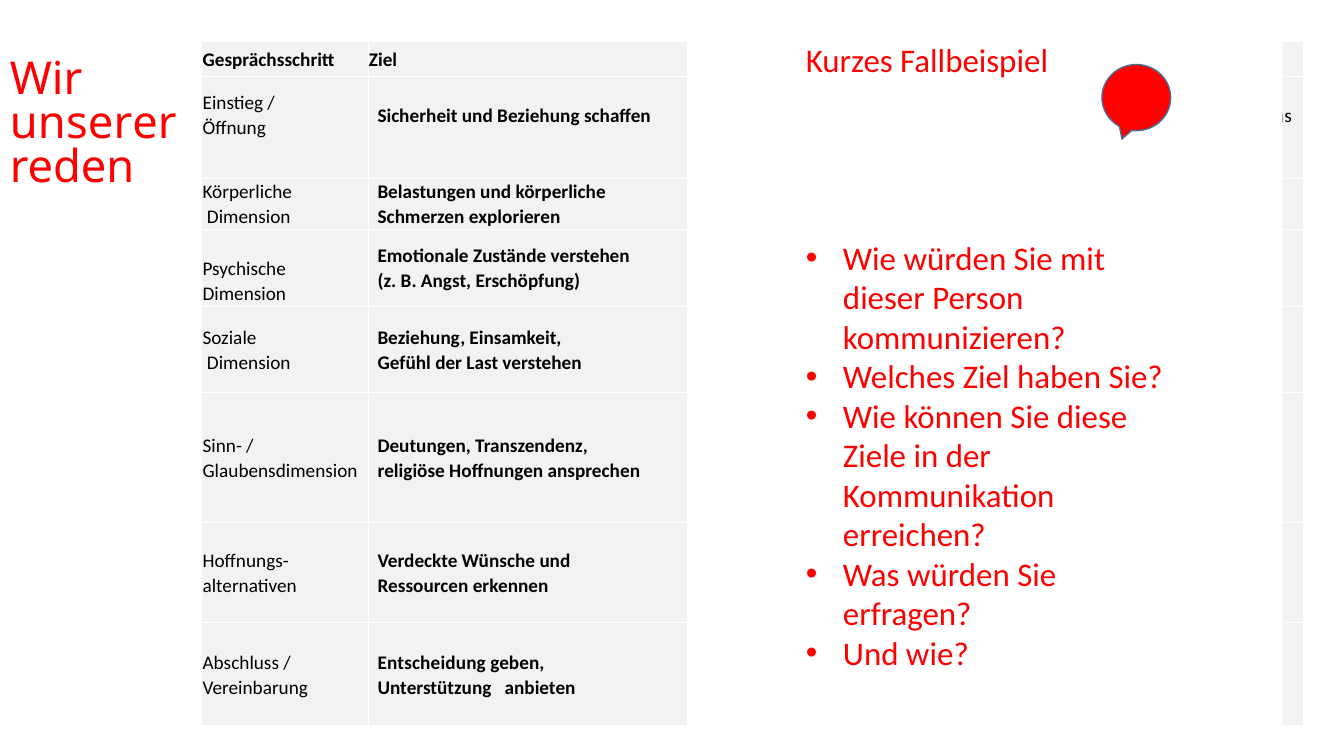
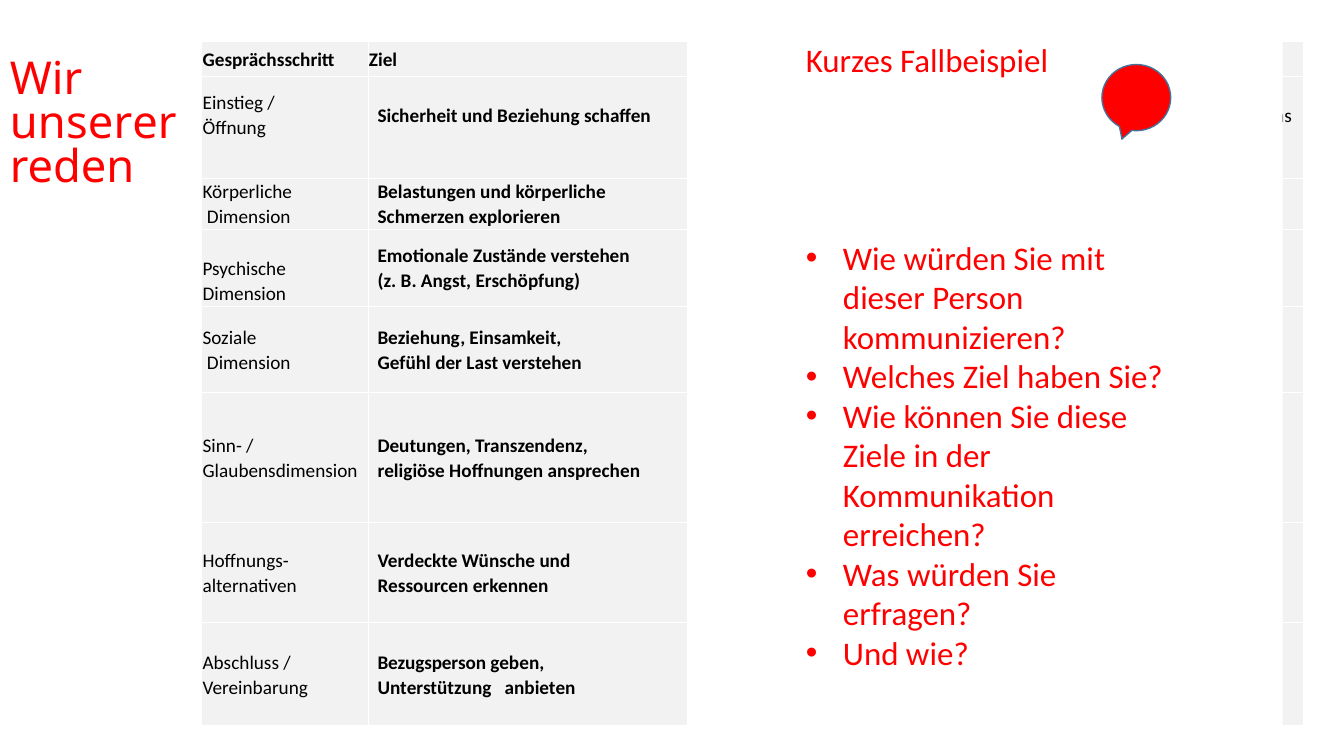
Entscheidung: Entscheidung -> Bezugsperson (432, 663)
